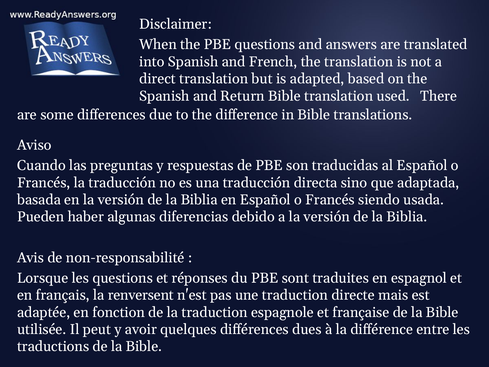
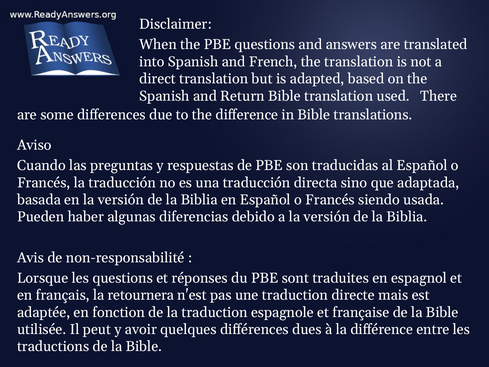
renversent: renversent -> retournera (141, 295)
